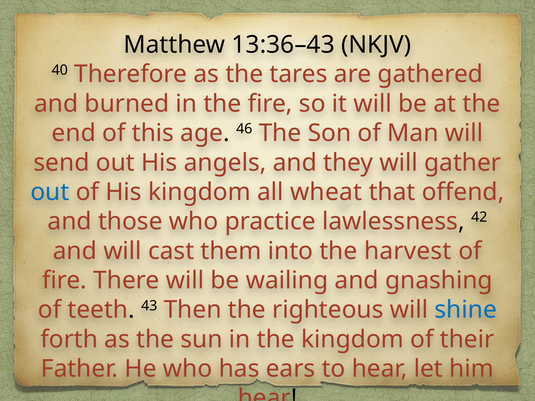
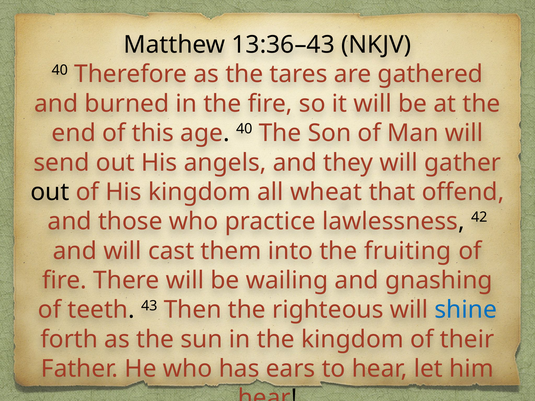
age 46: 46 -> 40 (244, 129)
out colour: blue -> black (50, 192)
harvest: harvest -> fruiting (408, 251)
